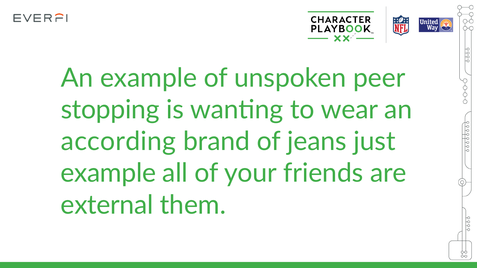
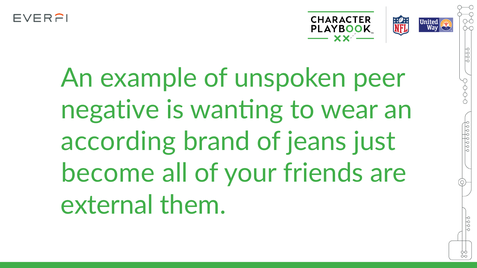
stopping: stopping -> negative (110, 110)
example: example -> become (108, 173)
